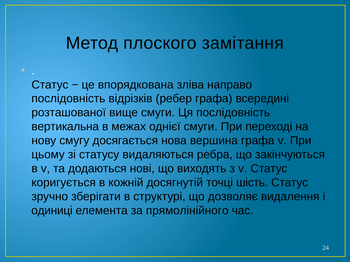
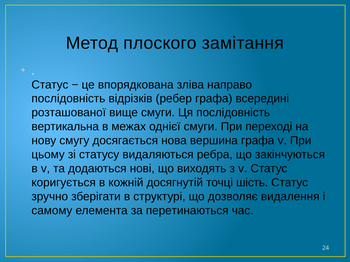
одиниці: одиниці -> самому (52, 211)
прямолінійного: прямолінійного -> перетинаються (187, 211)
